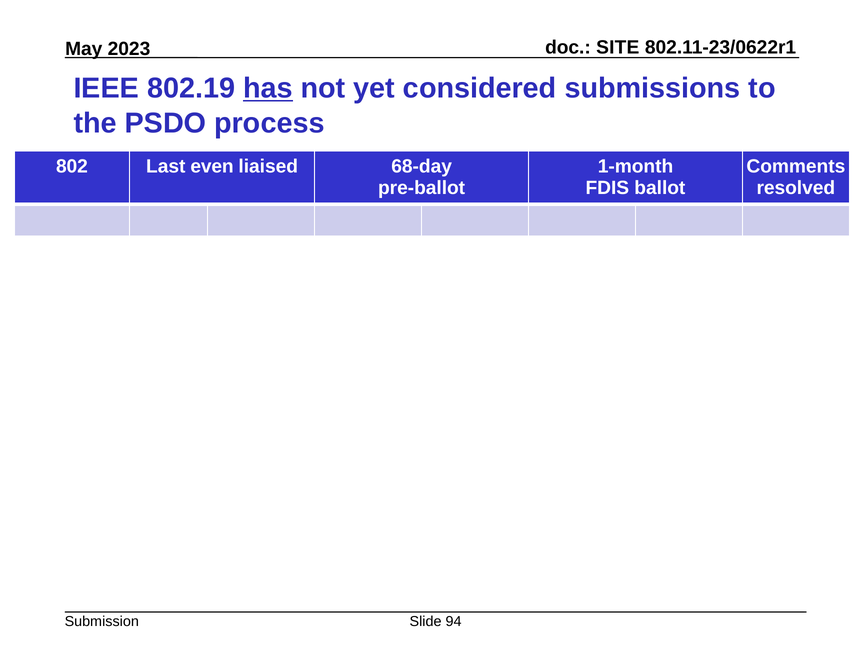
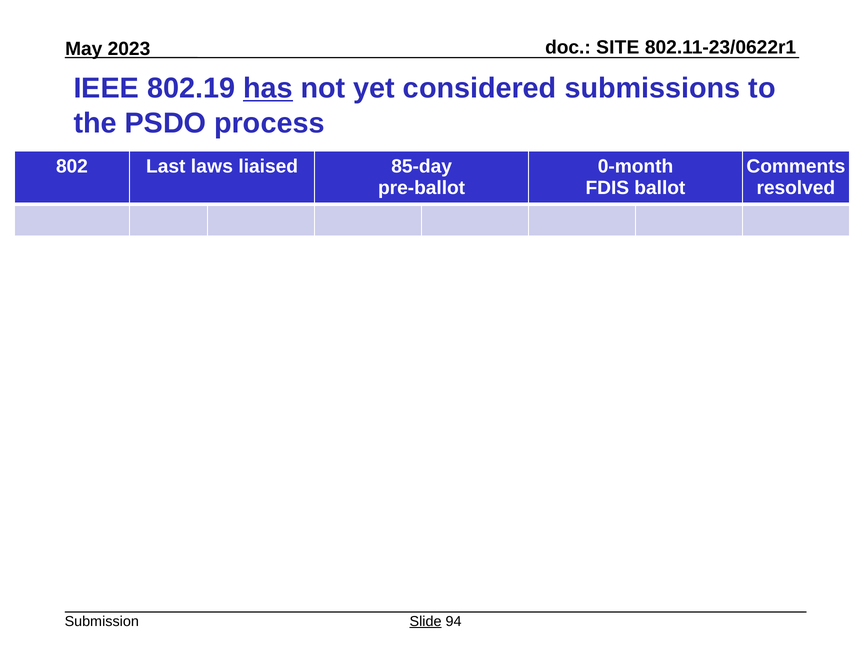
even: even -> laws (212, 166)
68-day: 68-day -> 85-day (422, 166)
1-month: 1-month -> 0-month (636, 166)
Slide underline: none -> present (426, 621)
